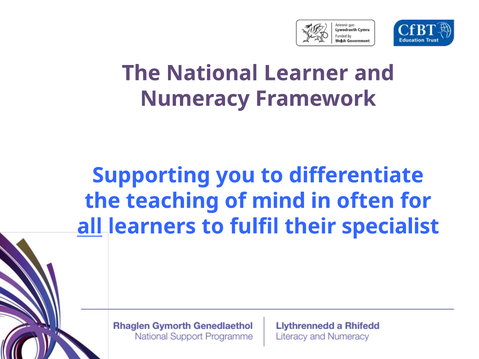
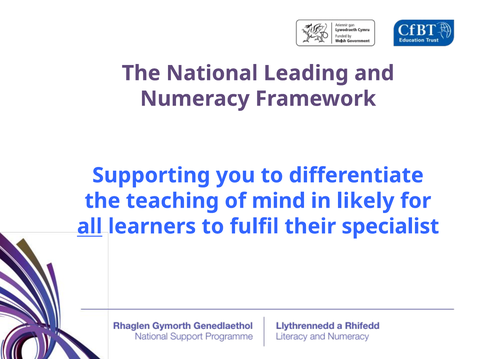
Learner: Learner -> Leading (306, 73)
often: often -> likely (366, 201)
